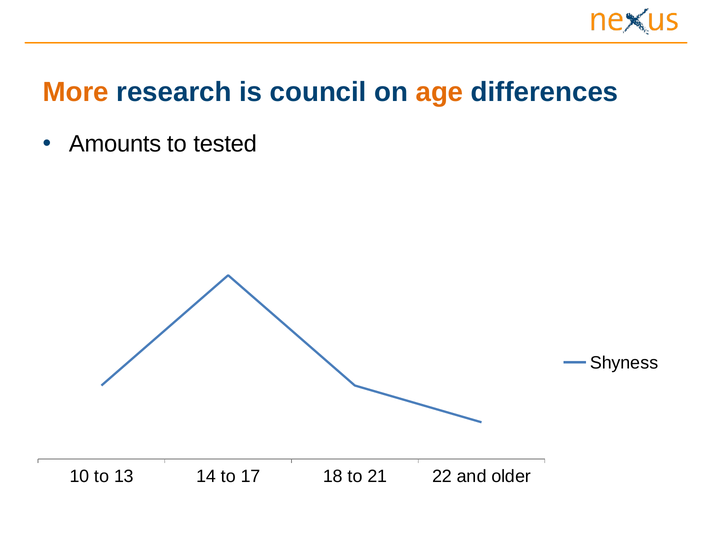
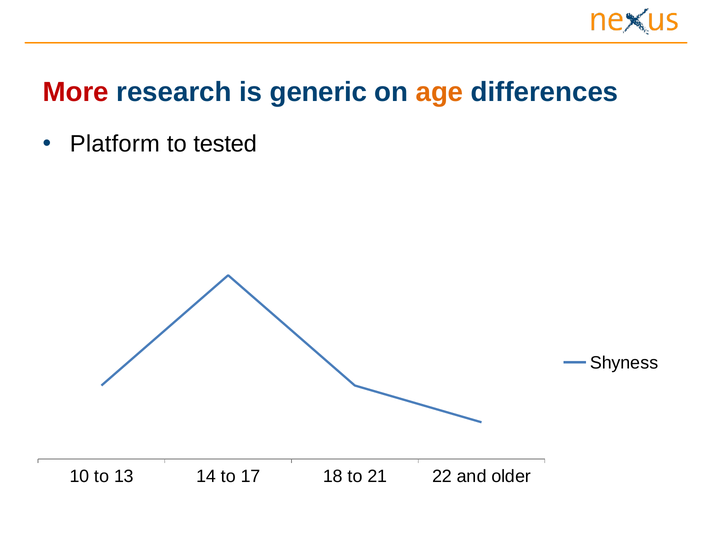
More colour: orange -> red (76, 92)
council: council -> generic (318, 92)
Amounts: Amounts -> Platform (115, 144)
